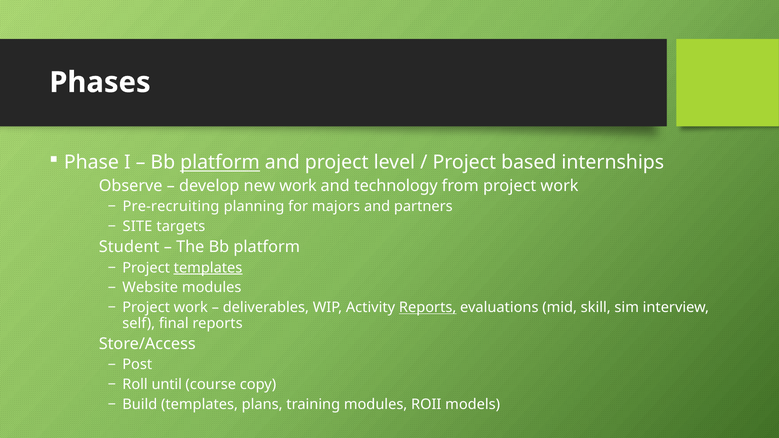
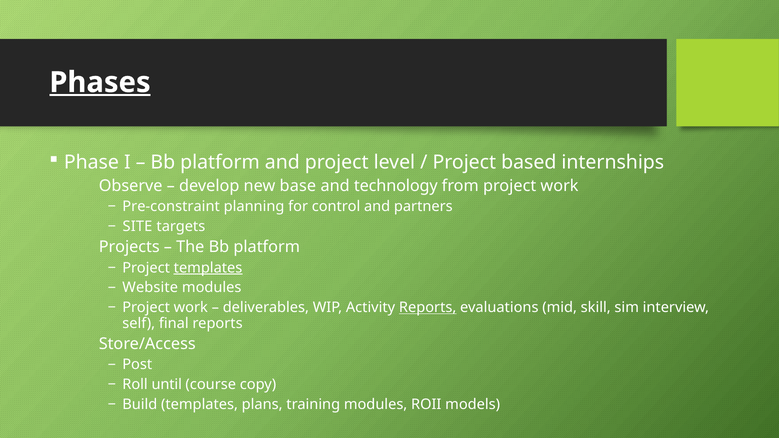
Phases underline: none -> present (100, 82)
platform underline: present -> none (220, 163)
new work: work -> base (298, 186)
Pre-recruiting: Pre-recruiting -> Pre-constraint (171, 207)
majors: majors -> control (336, 207)
Student: Student -> Projects (129, 247)
